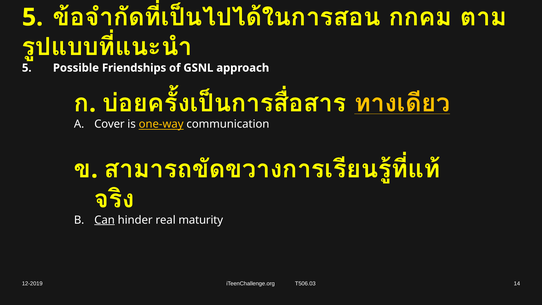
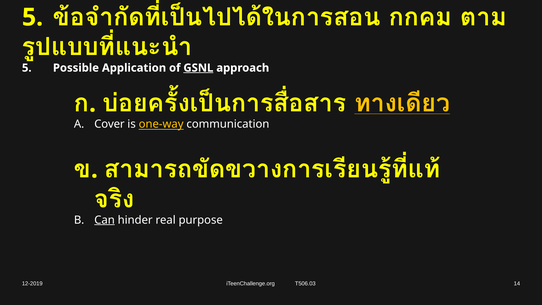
Friendships: Friendships -> Application (134, 68)
GSNL underline: none -> present (198, 68)
maturity: maturity -> purpose (201, 220)
